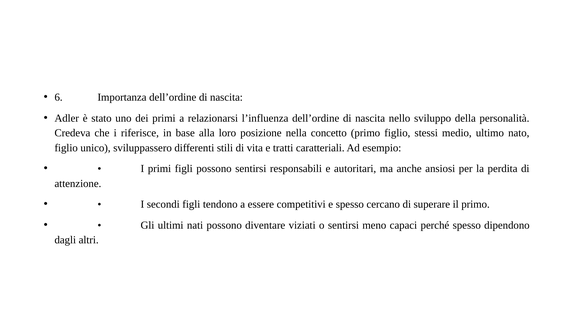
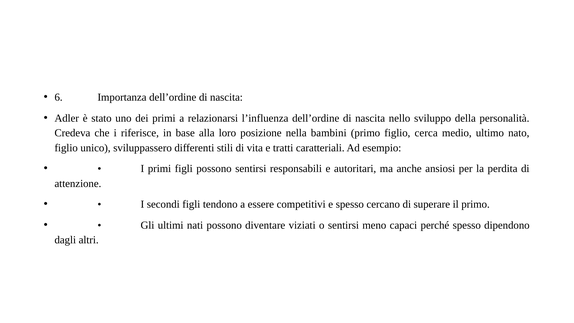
concetto: concetto -> bambini (329, 133)
stessi: stessi -> cerca (426, 133)
